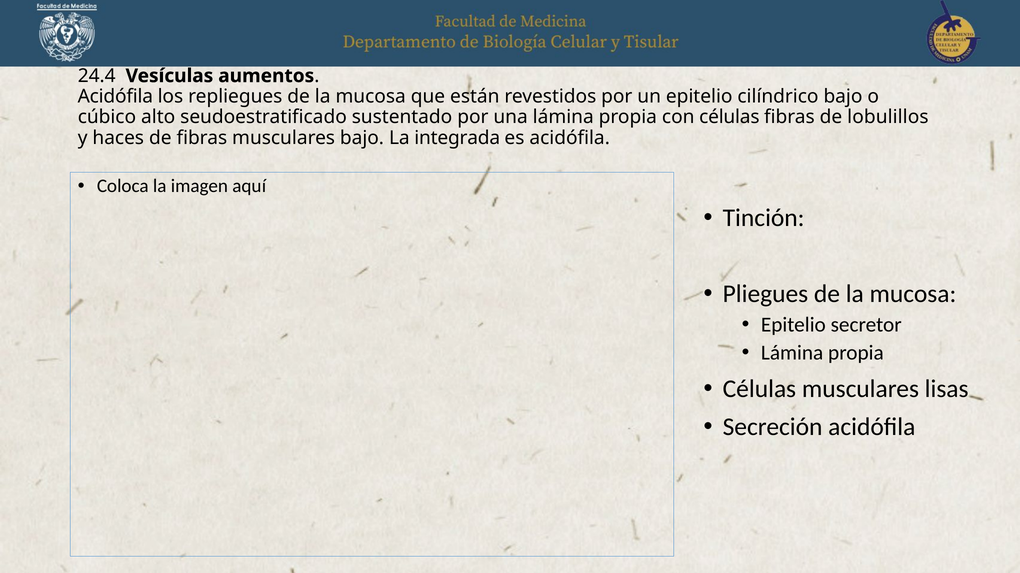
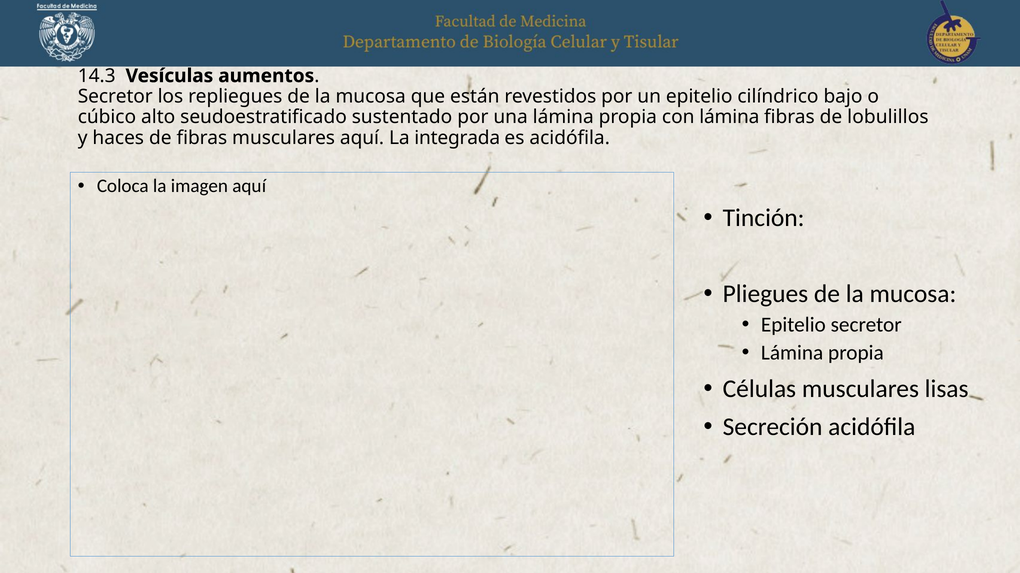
24.4: 24.4 -> 14.3 (97, 76)
Acidófila: Acidófila -> Secretor (115, 97)
con células: células -> lámina (729, 117)
musculares bajo: bajo -> aquí (362, 138)
